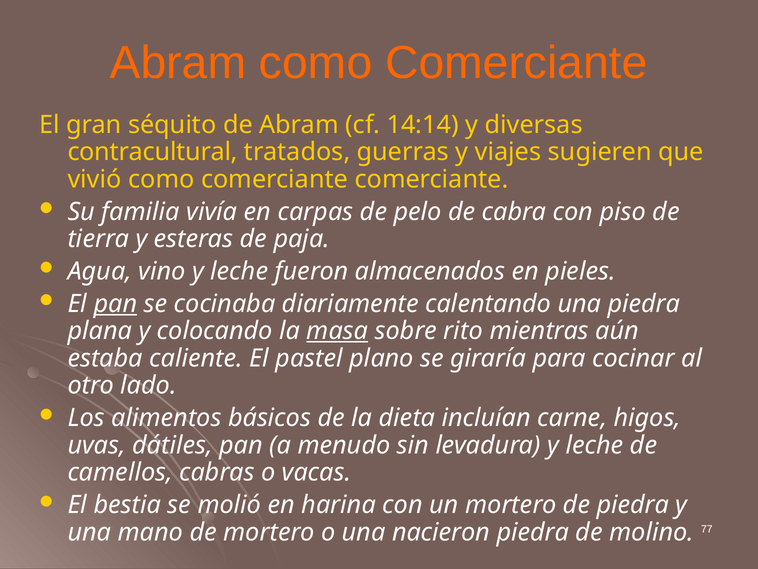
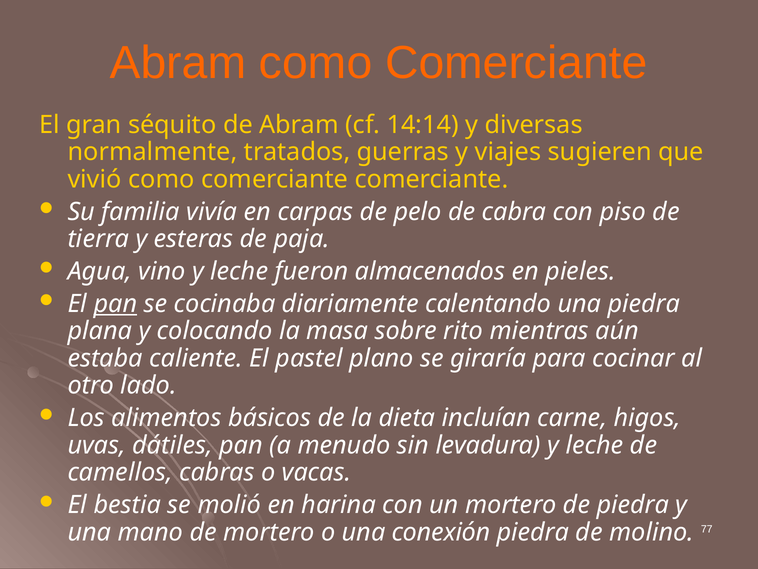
contracultural: contracultural -> normalmente (153, 152)
masa underline: present -> none (337, 331)
nacieron: nacieron -> conexión (441, 532)
